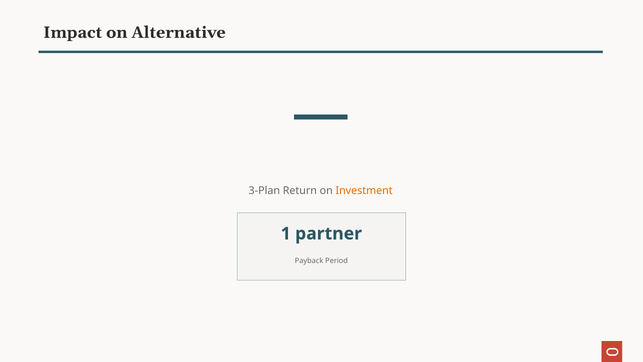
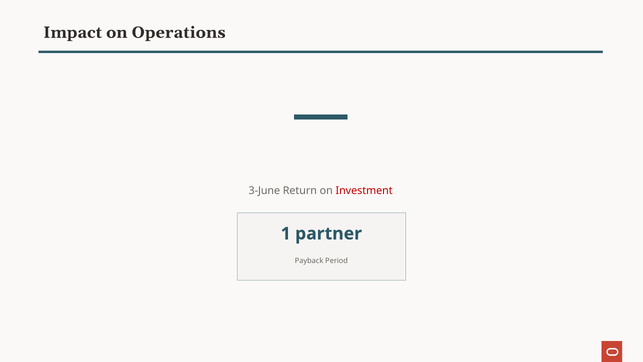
Alternative: Alternative -> Operations (179, 32)
3-Plan: 3-Plan -> 3-June (264, 190)
Investment colour: orange -> red (364, 190)
